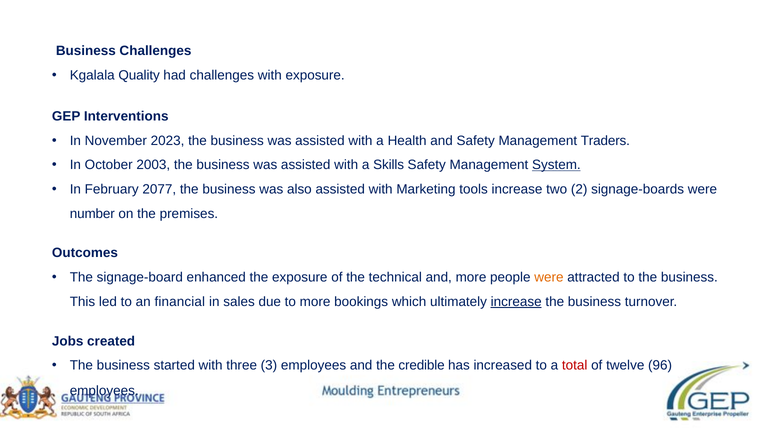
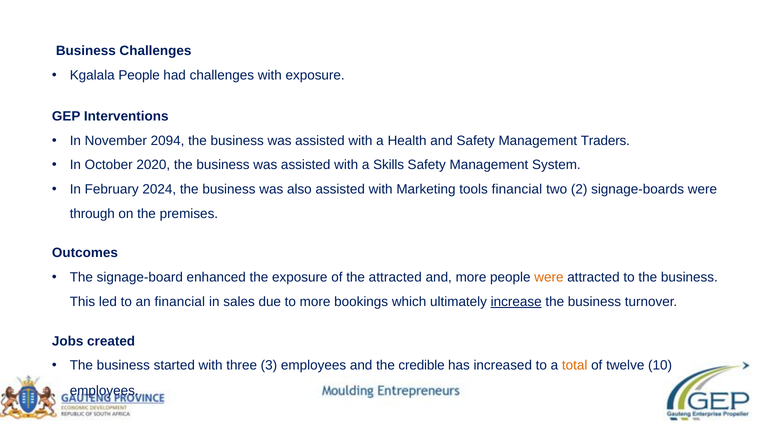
Kgalala Quality: Quality -> People (139, 75)
2023: 2023 -> 2094 (168, 141)
2003: 2003 -> 2020 (153, 165)
System underline: present -> none (556, 165)
2077: 2077 -> 2024 (159, 189)
tools increase: increase -> financial (517, 189)
number: number -> through (92, 213)
the technical: technical -> attracted (395, 277)
total colour: red -> orange (575, 365)
96: 96 -> 10 (660, 365)
